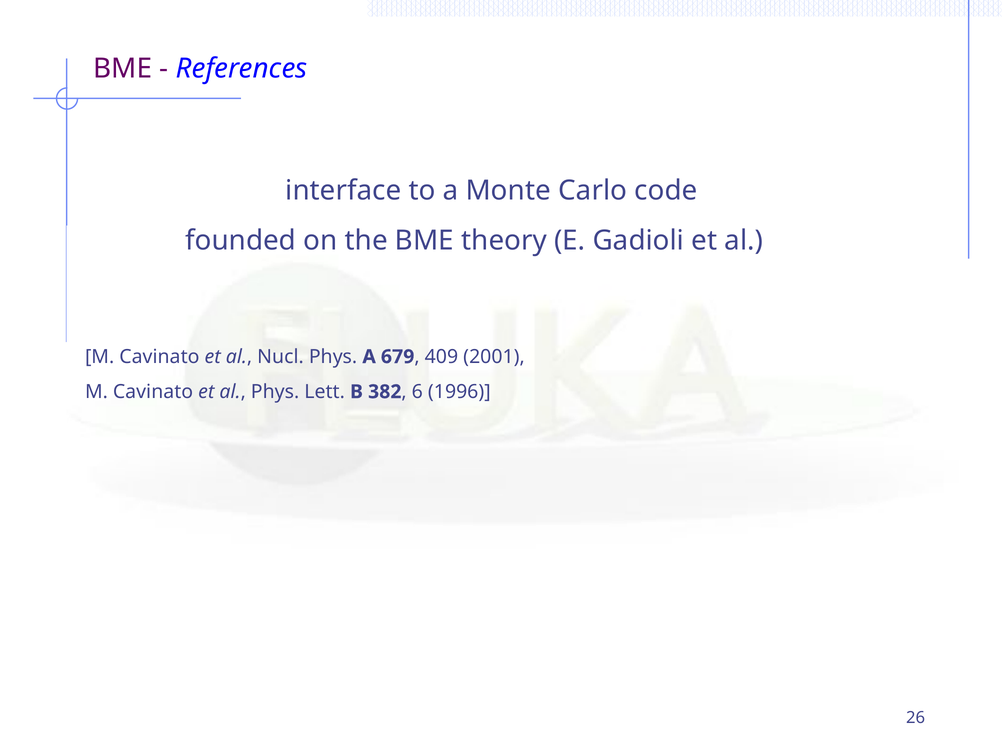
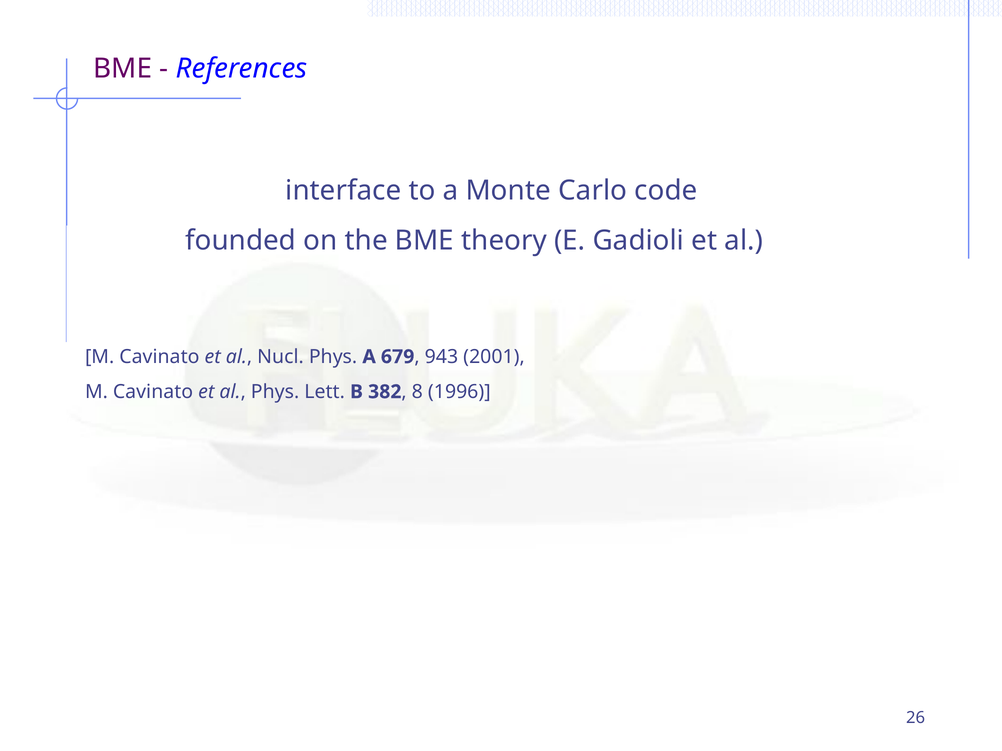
409: 409 -> 943 (441, 357)
6: 6 -> 8 (417, 392)
